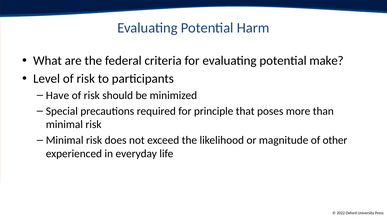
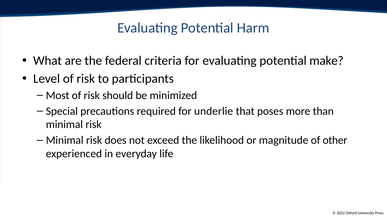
Have: Have -> Most (58, 96)
principle: principle -> underlie (214, 111)
